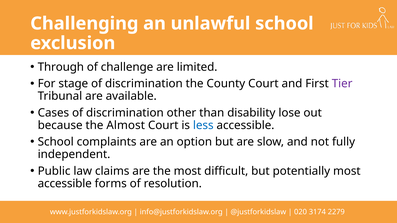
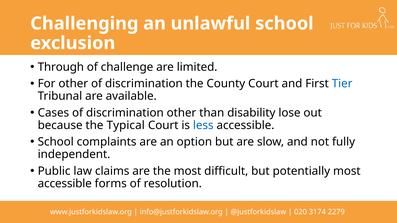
For stage: stage -> other (73, 84)
Tier colour: purple -> blue (342, 84)
Almost: Almost -> Typical (126, 125)
